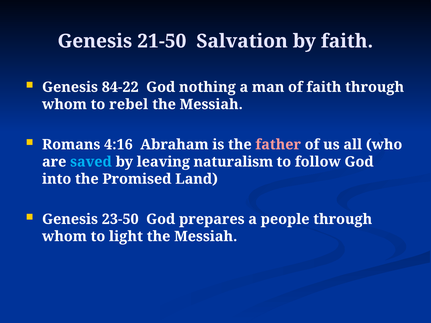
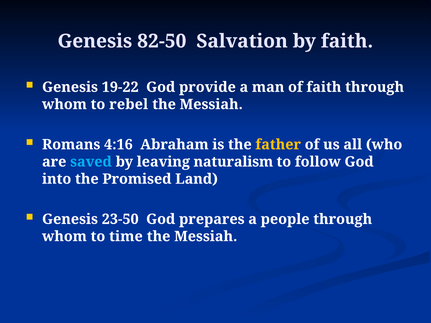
21-50: 21-50 -> 82-50 (162, 41)
84-22: 84-22 -> 19-22 (120, 87)
nothing: nothing -> provide (207, 87)
father colour: pink -> yellow (278, 145)
light: light -> time (126, 237)
